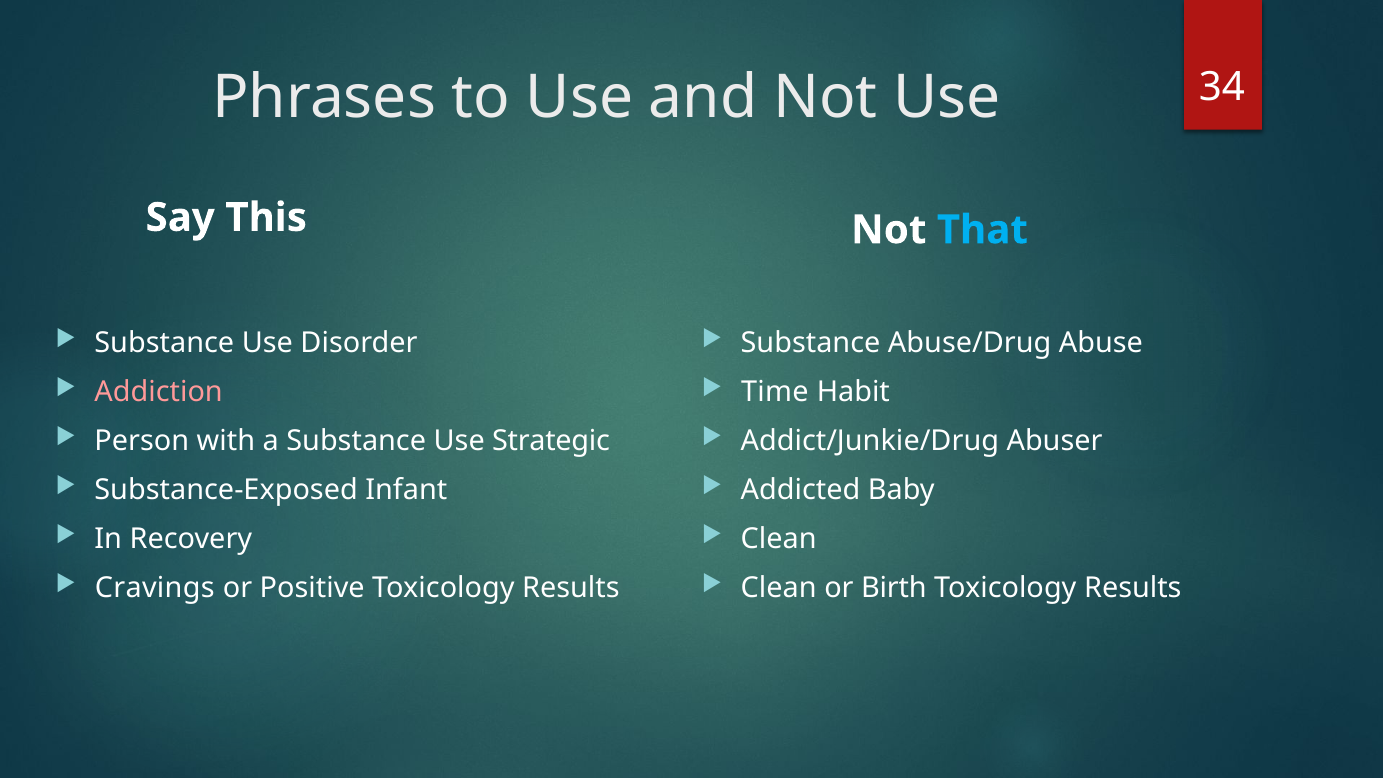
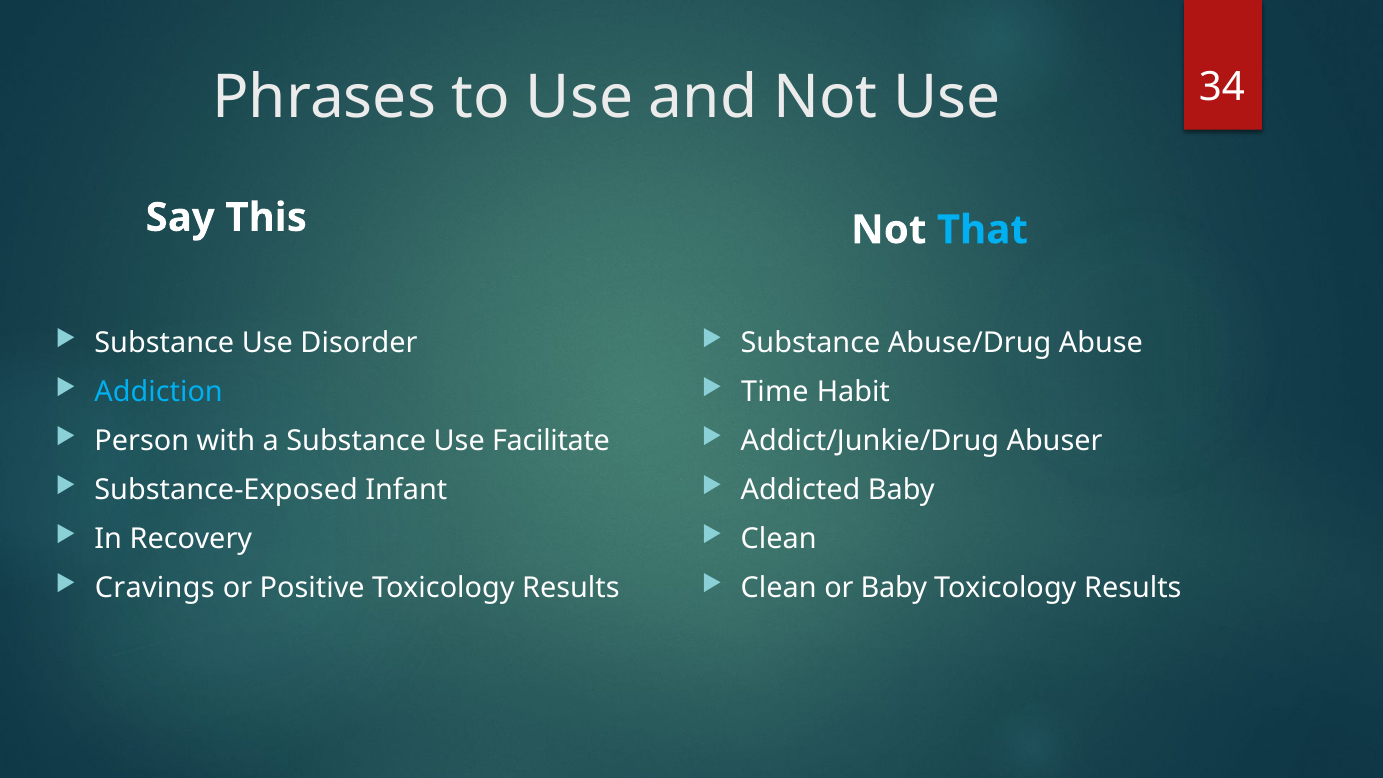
Addiction colour: pink -> light blue (159, 392)
Strategic: Strategic -> Facilitate (551, 441)
or Birth: Birth -> Baby (894, 588)
